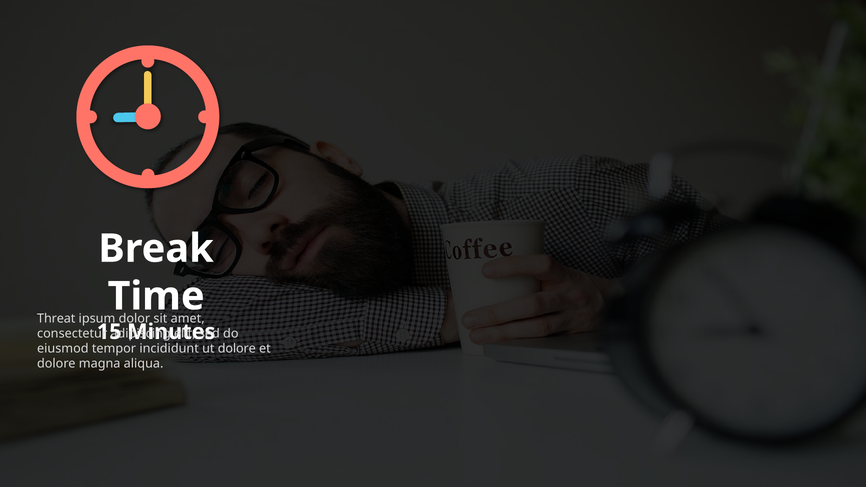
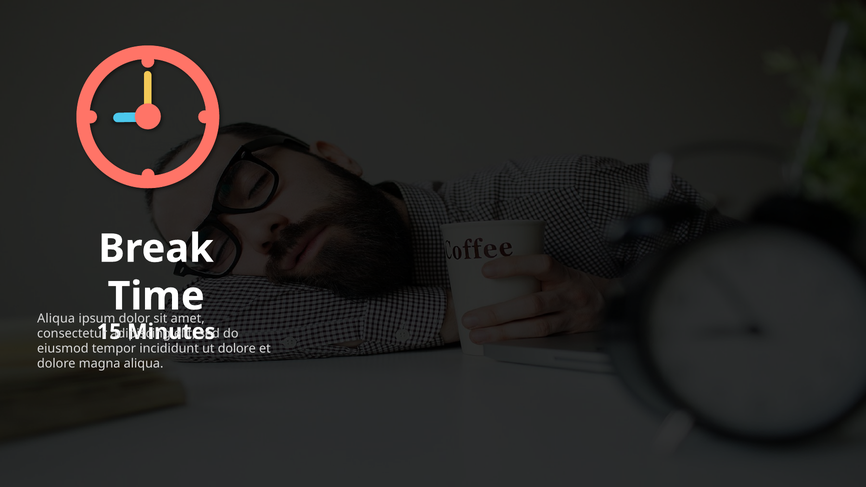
Threat: Threat -> Aliqua (56, 318)
